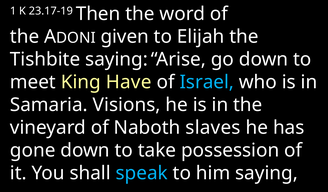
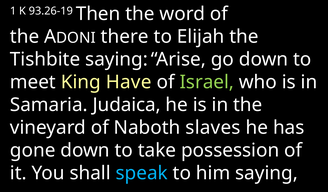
23.17-19: 23.17-19 -> 93.26-19 (51, 11)
given: given -> there (125, 37)
Israel colour: light blue -> light green (207, 82)
Visions: Visions -> Judaica (127, 105)
